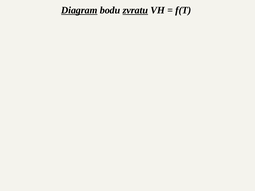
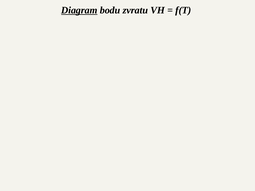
zvratu underline: present -> none (135, 10)
